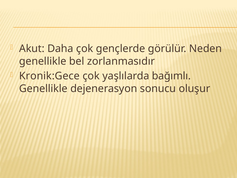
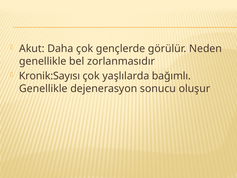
Kronik:Gece: Kronik:Gece -> Kronik:Sayısı (50, 76)
